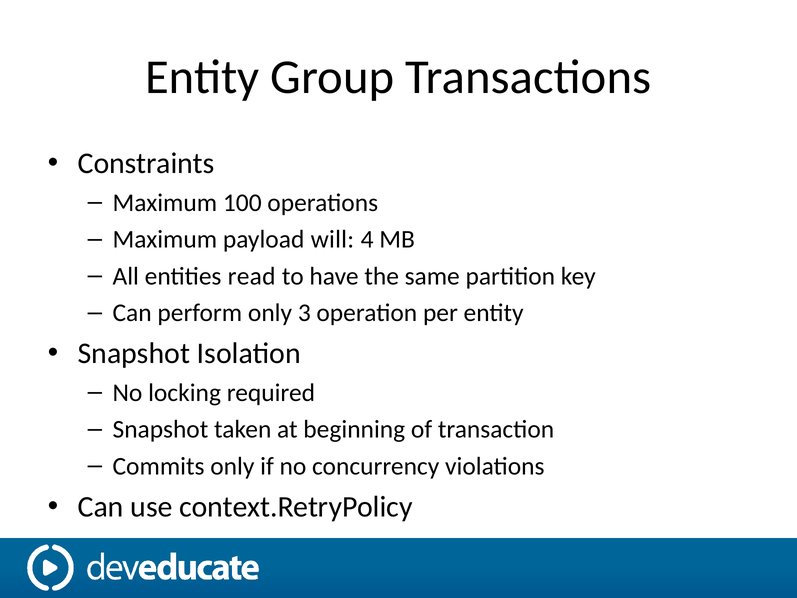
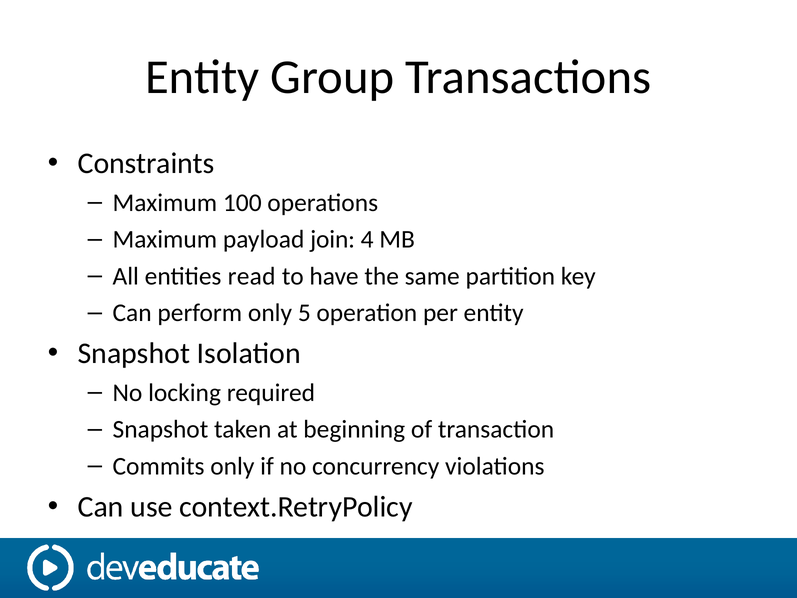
will: will -> join (333, 239)
3: 3 -> 5 (304, 313)
